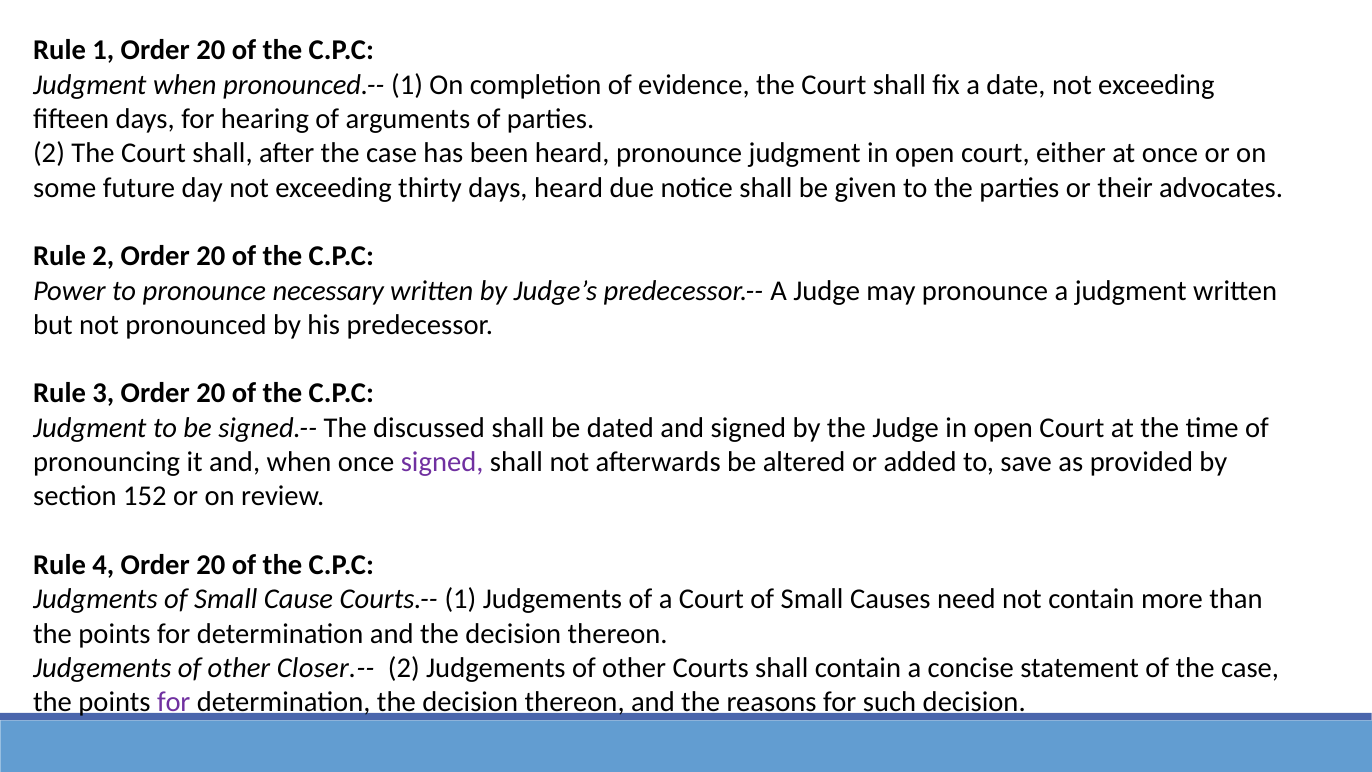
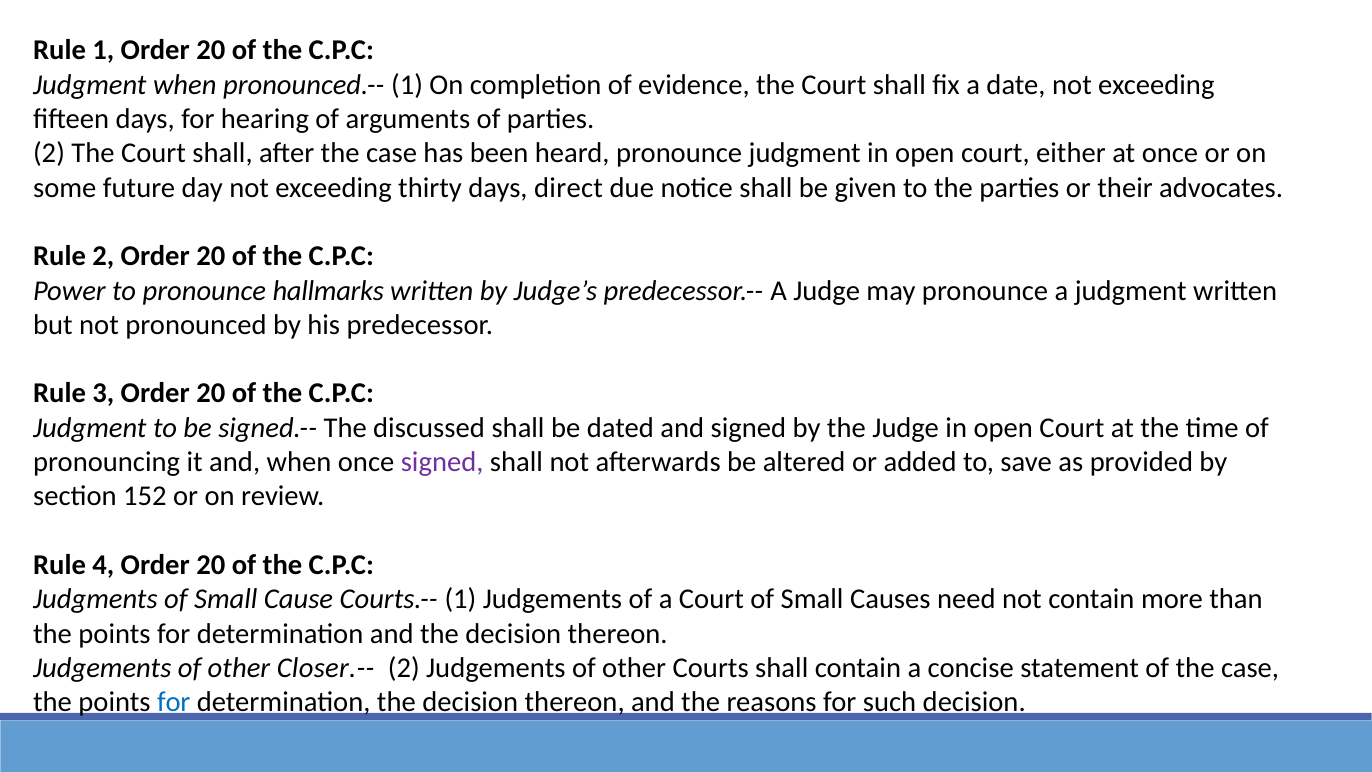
days heard: heard -> direct (569, 188)
necessary: necessary -> hallmarks (328, 290)
for colour: purple -> blue (174, 702)
